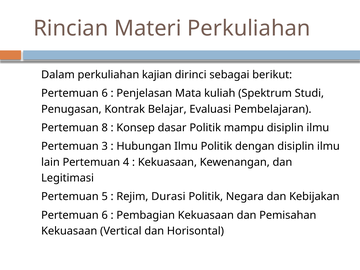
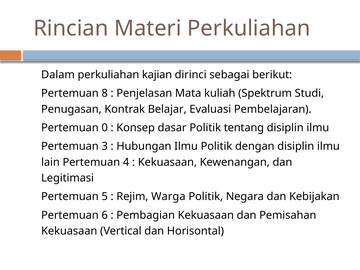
6: 6 -> 8 (105, 93)
8: 8 -> 0 (105, 128)
mampu: mampu -> tentang (244, 128)
Durasi: Durasi -> Warga (168, 197)
